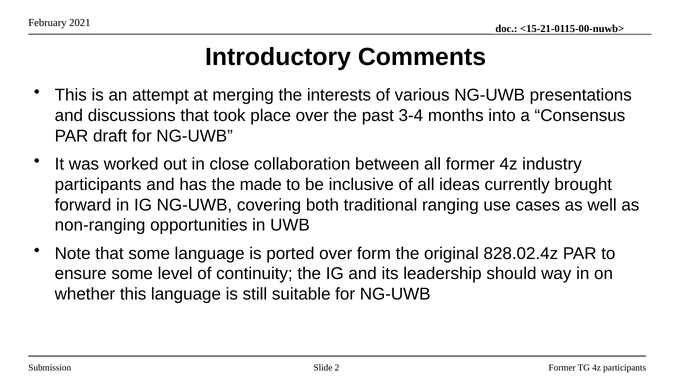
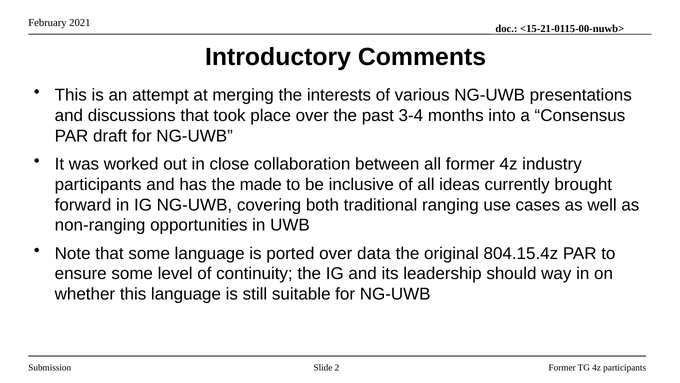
form: form -> data (374, 253)
828.02.4z: 828.02.4z -> 804.15.4z (521, 253)
